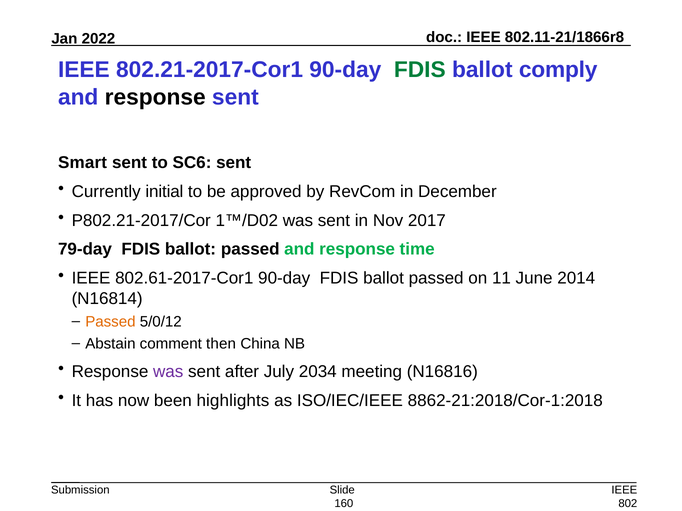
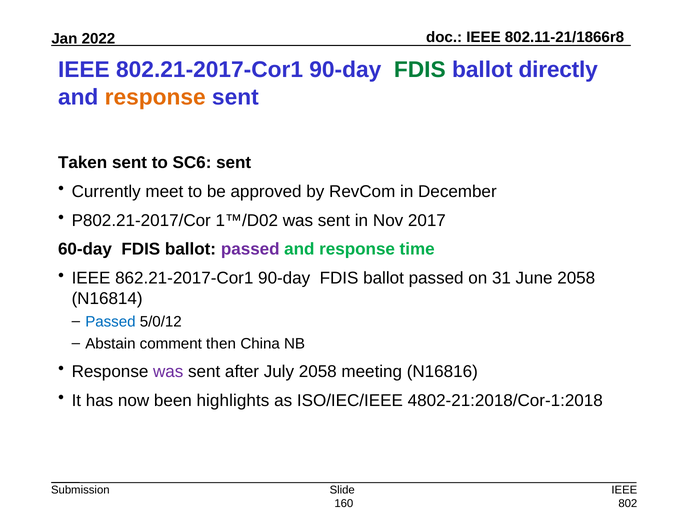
comply: comply -> directly (558, 70)
response colour: black -> orange (155, 97)
Smart: Smart -> Taken (83, 163)
initial: initial -> meet (164, 192)
79-day: 79-day -> 60-day (85, 250)
passed colour: black -> purple (250, 250)
802.61-2017-Cor1: 802.61-2017-Cor1 -> 862.21-2017-Cor1 (184, 279)
11: 11 -> 31 (501, 279)
June 2014: 2014 -> 2058 (576, 279)
Passed colour: orange -> blue (110, 322)
July 2034: 2034 -> 2058 (318, 372)
8862-21:2018/Cor-1:2018: 8862-21:2018/Cor-1:2018 -> 4802-21:2018/Cor-1:2018 (505, 401)
